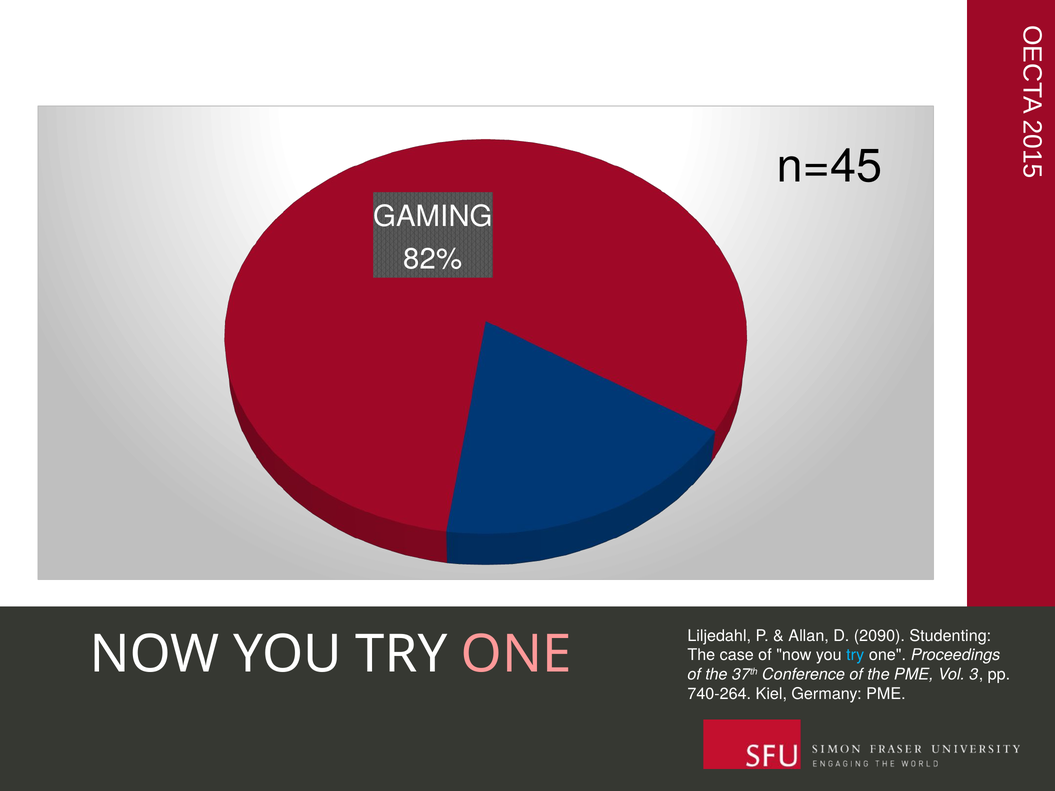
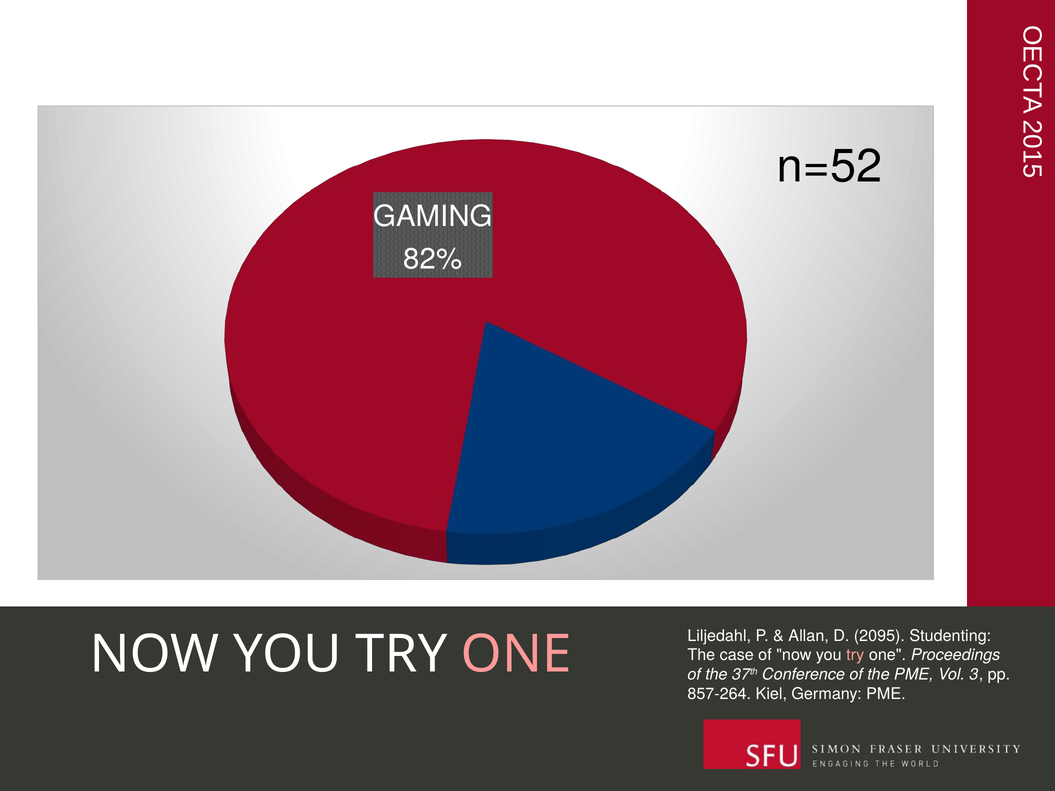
n=45: n=45 -> n=52 (829, 166)
2090: 2090 -> 2095 (879, 636)
try colour: light blue -> pink (855, 655)
740-264: 740-264 -> 857-264 (719, 694)
